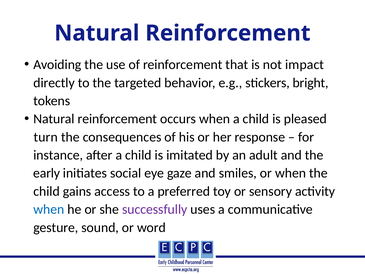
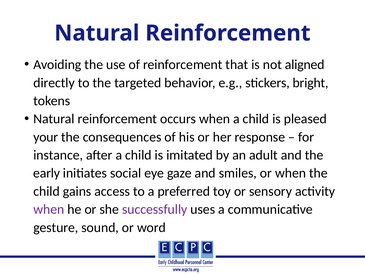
impact: impact -> aligned (305, 65)
turn: turn -> your (46, 137)
when colour: blue -> purple (49, 209)
